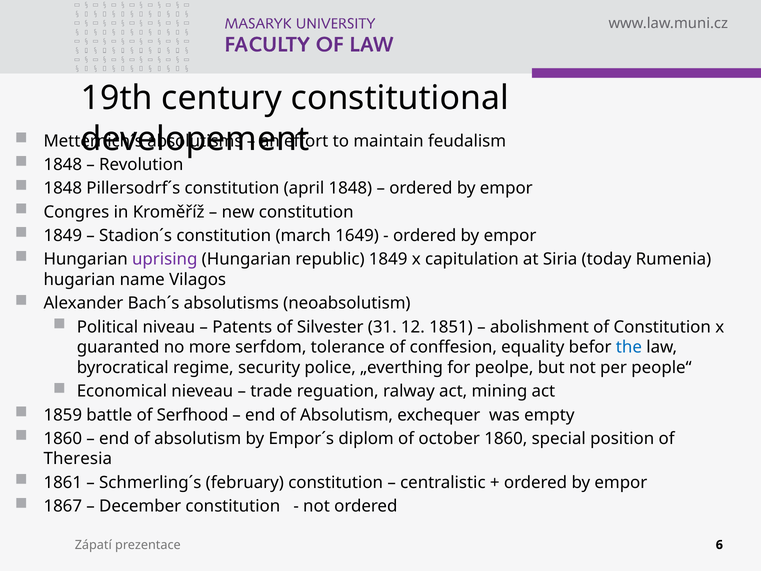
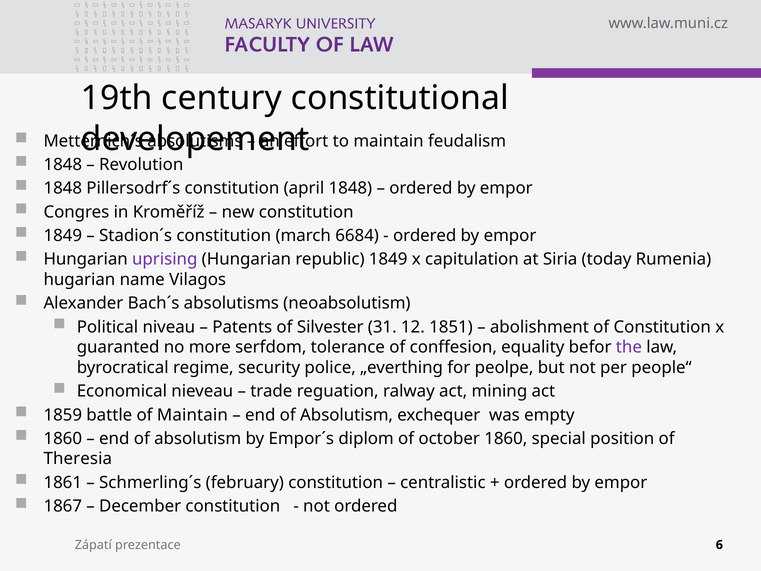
1649: 1649 -> 6684 (357, 236)
the colour: blue -> purple (629, 347)
of Serfhood: Serfhood -> Maintain (192, 415)
